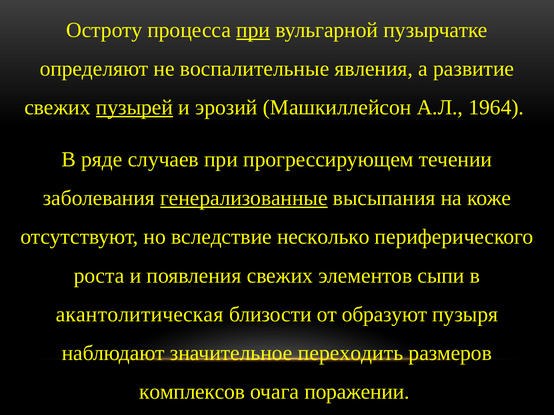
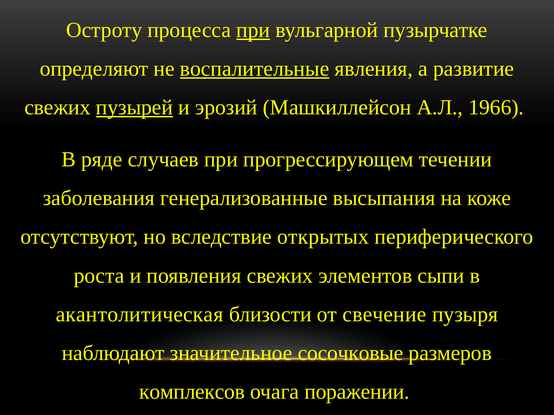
воспалительные underline: none -> present (255, 69)
1964: 1964 -> 1966 (496, 108)
генерализованные underline: present -> none (244, 198)
несколько: несколько -> открытых (323, 237)
образуют: образуют -> свечение (384, 315)
переходить: переходить -> сосочковые (351, 354)
